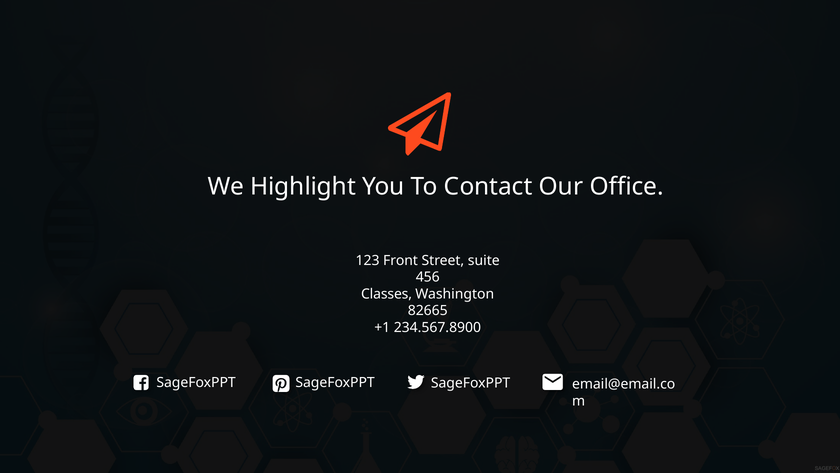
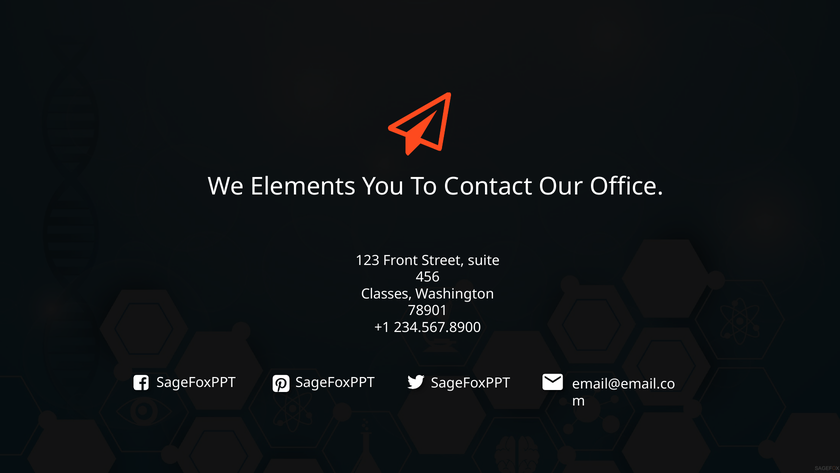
Highlight: Highlight -> Elements (303, 187)
82665: 82665 -> 78901 (428, 310)
